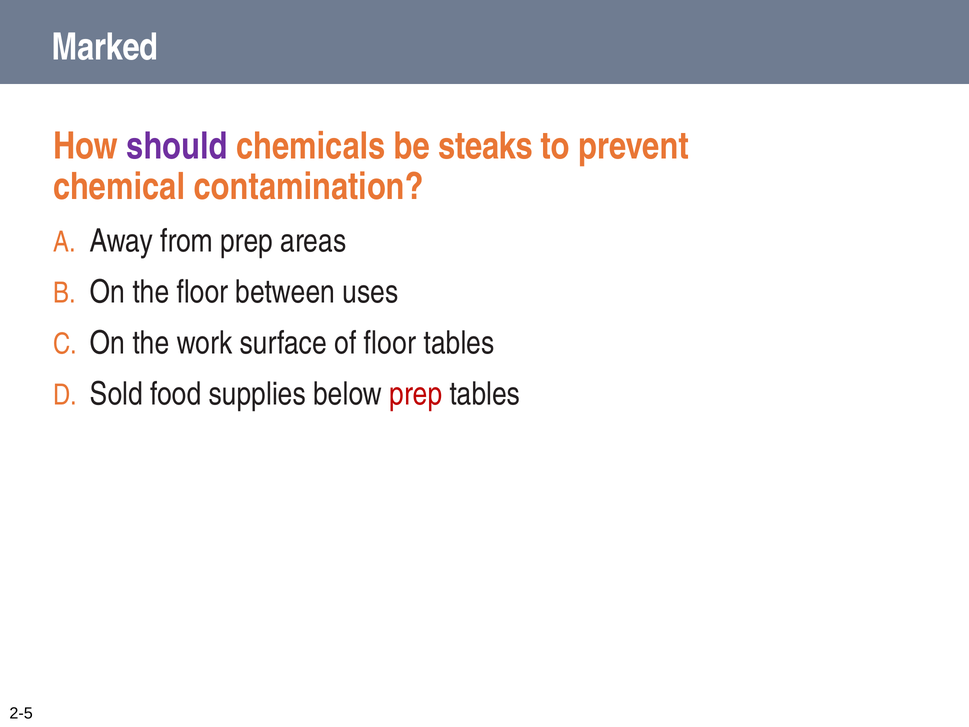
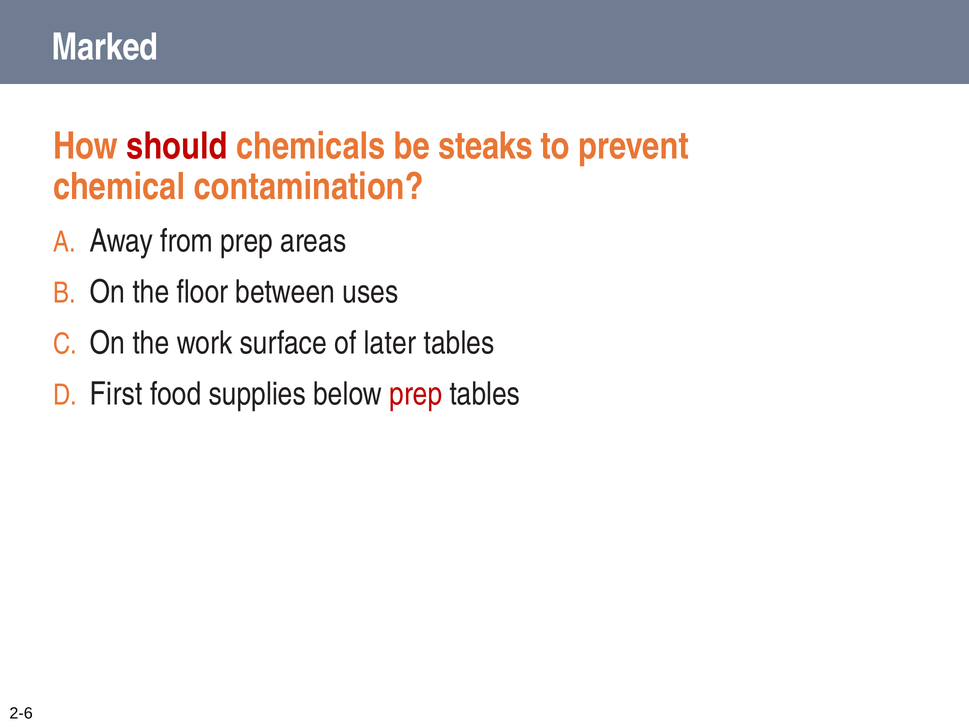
should colour: purple -> red (177, 146)
of floor: floor -> later (390, 343)
Sold: Sold -> First (116, 394)
2-5: 2-5 -> 2-6 (21, 713)
